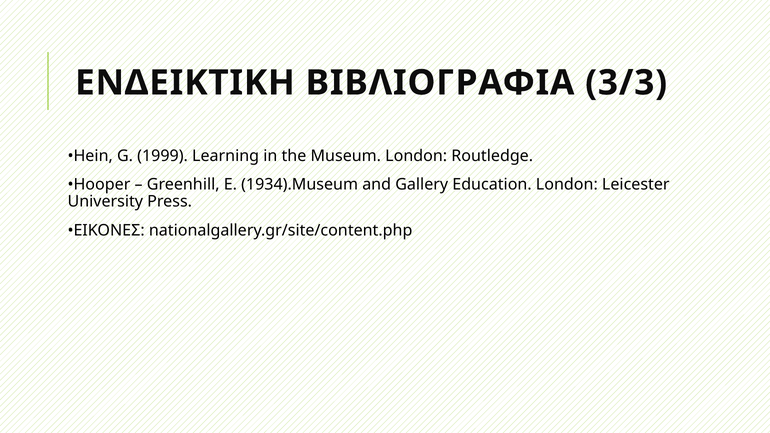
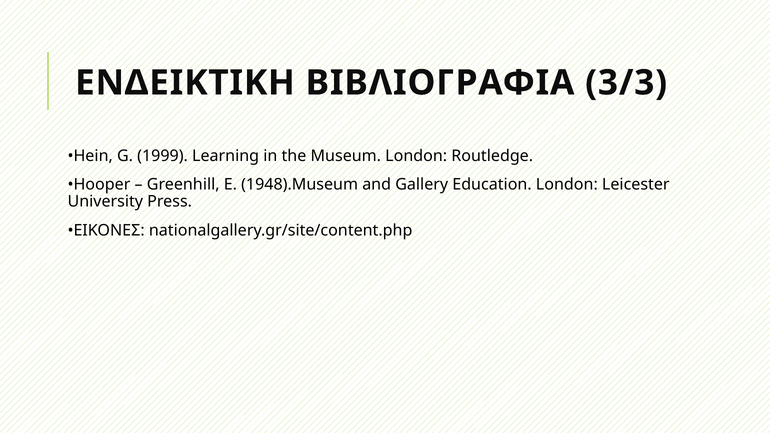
1934).Museum: 1934).Museum -> 1948).Museum (300, 184)
